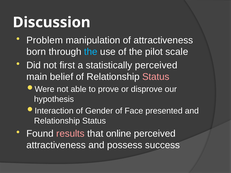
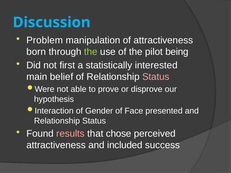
Discussion colour: white -> light blue (52, 22)
the colour: light blue -> light green (91, 52)
scale: scale -> being (177, 52)
statistically perceived: perceived -> interested (156, 65)
online: online -> chose (119, 134)
possess: possess -> included (125, 145)
